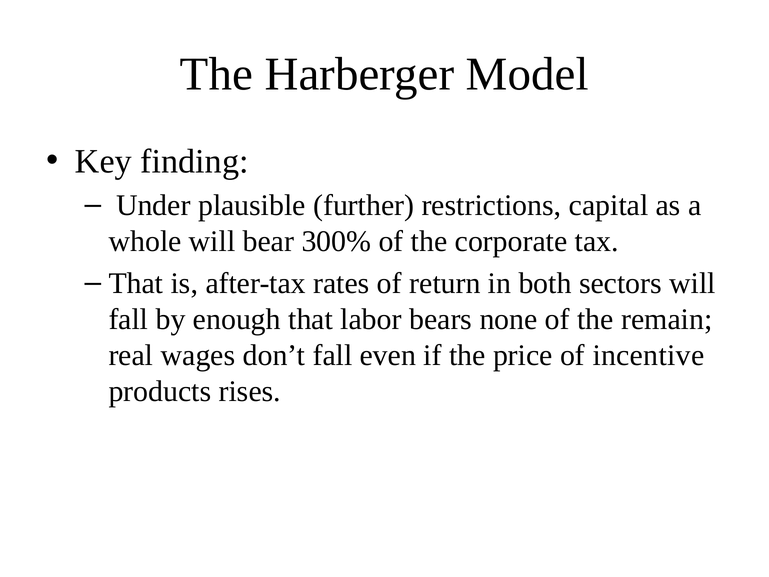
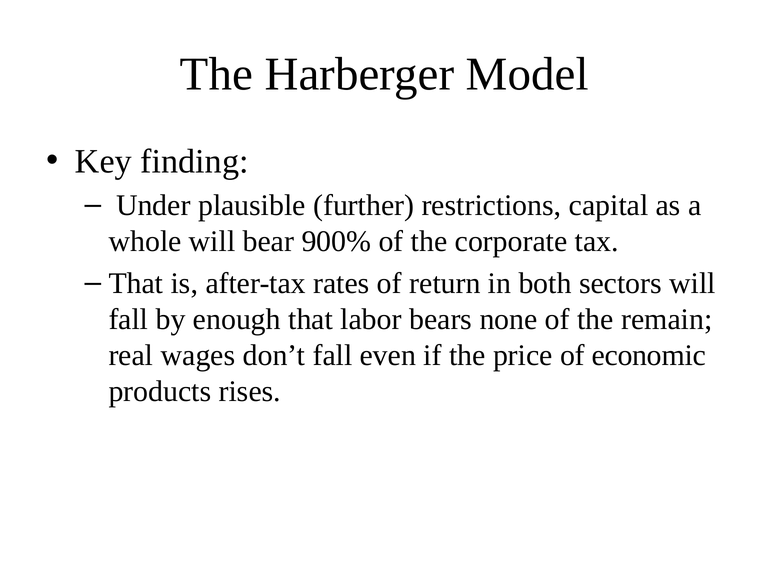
300%: 300% -> 900% (336, 241)
incentive: incentive -> economic (649, 355)
